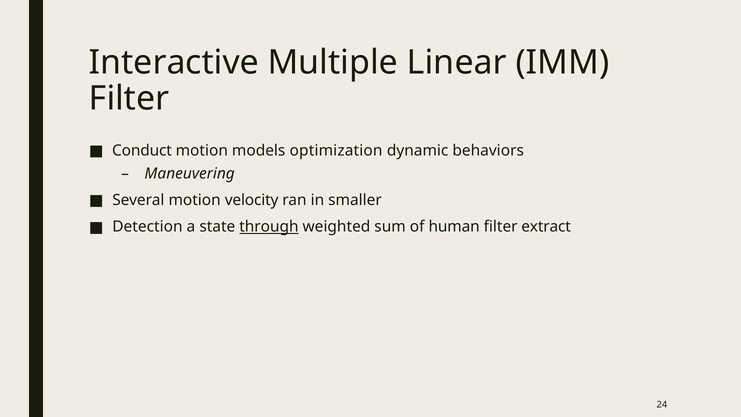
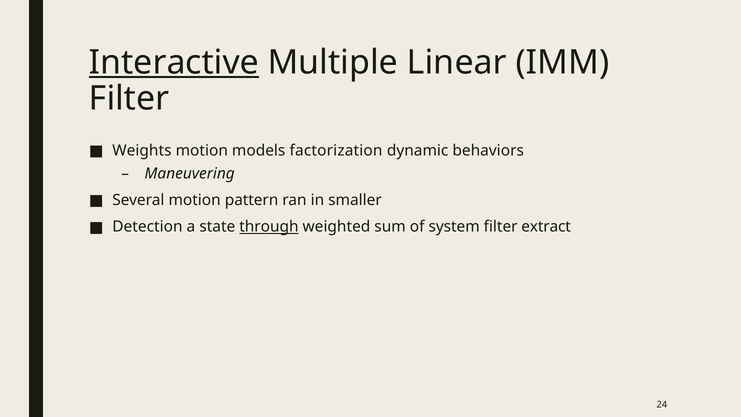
Interactive underline: none -> present (174, 62)
Conduct: Conduct -> Weights (142, 151)
optimization: optimization -> factorization (336, 151)
velocity: velocity -> pattern (252, 200)
human: human -> system (454, 227)
